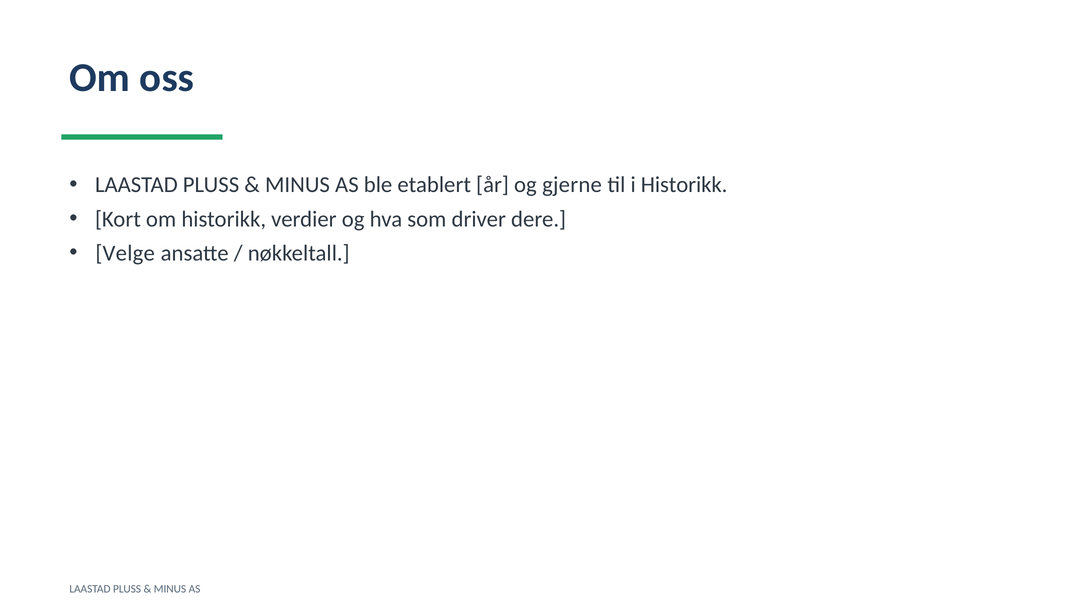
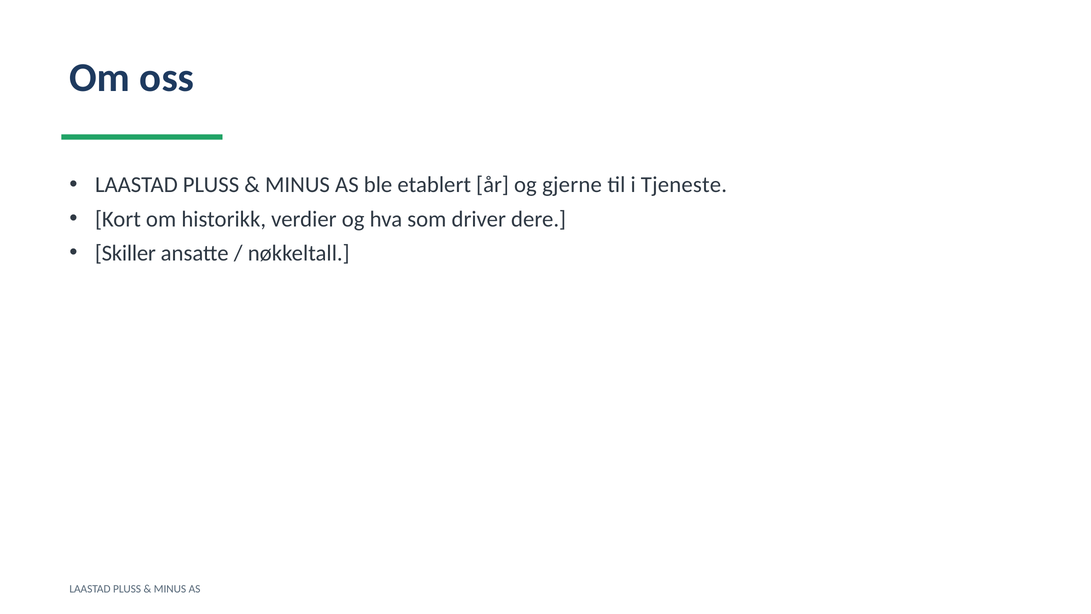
i Historikk: Historikk -> Tjeneste (684, 185)
Velge: Velge -> Skiller (125, 253)
